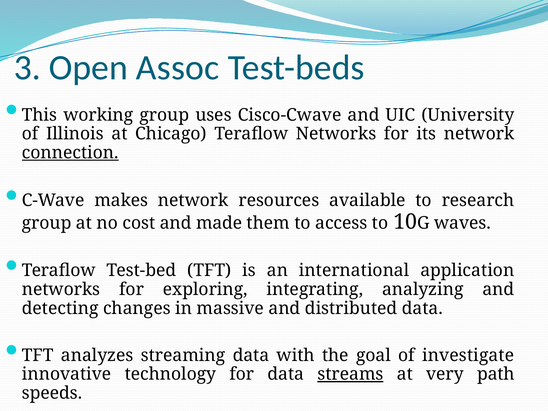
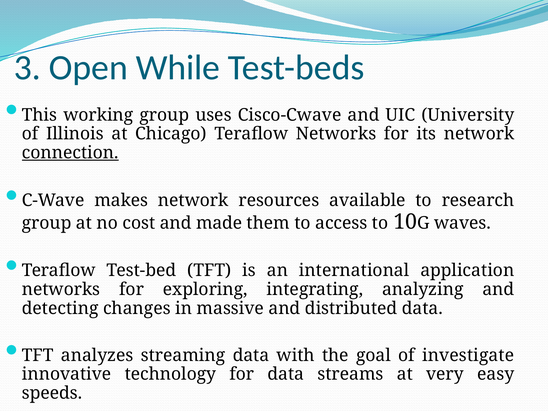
Assoc: Assoc -> While (178, 68)
streams underline: present -> none (350, 374)
path: path -> easy (496, 374)
